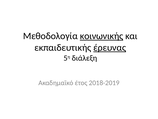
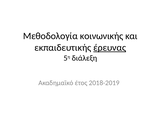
κοινωνικής underline: present -> none (102, 36)
